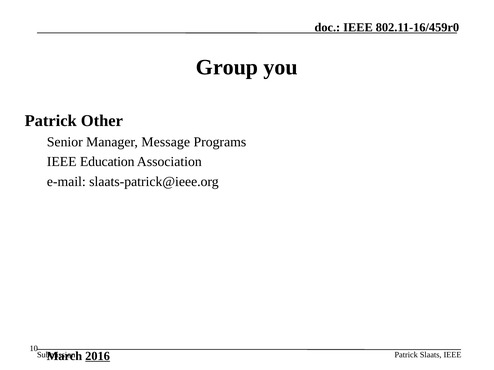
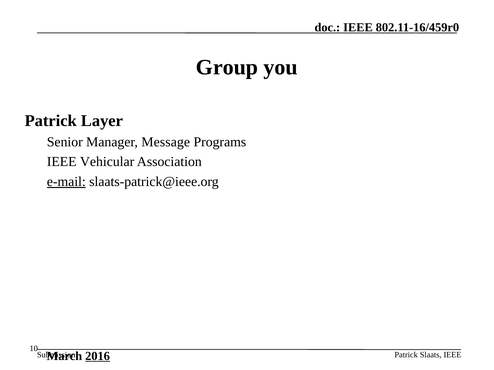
Other: Other -> Layer (102, 121)
Education: Education -> Vehicular (107, 162)
e-mail underline: none -> present (66, 182)
